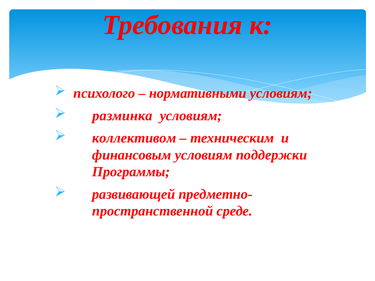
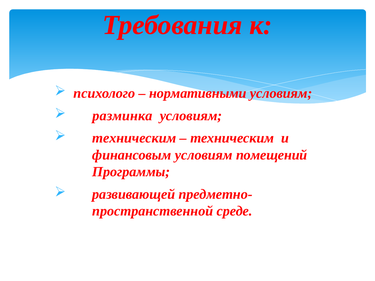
коллективом: коллективом -> техническим (134, 138)
поддержки: поддержки -> помещений (272, 155)
